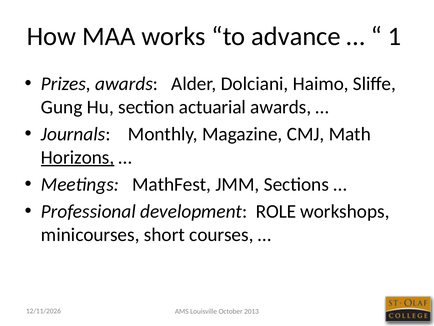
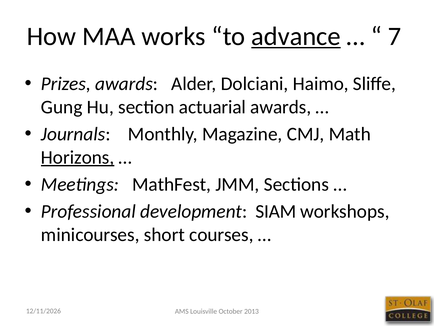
advance underline: none -> present (296, 36)
1: 1 -> 7 (395, 36)
ROLE: ROLE -> SIAM (276, 211)
